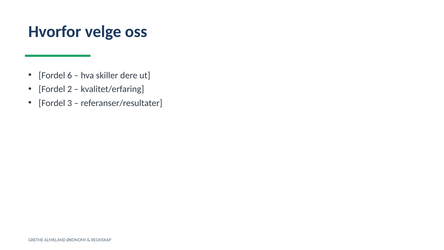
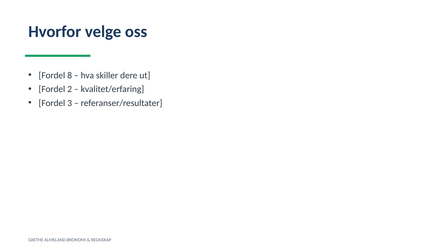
6: 6 -> 8 (70, 75)
